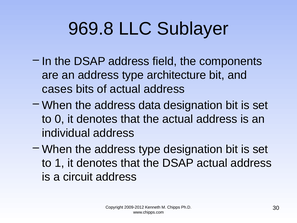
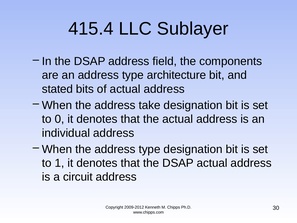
969.8: 969.8 -> 415.4 (91, 29)
cases: cases -> stated (57, 89)
data: data -> take (150, 105)
